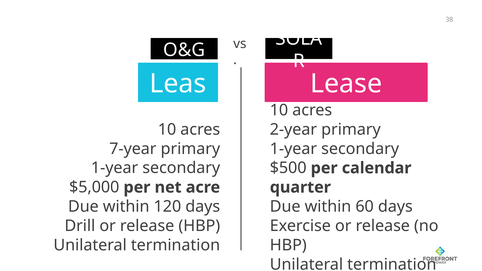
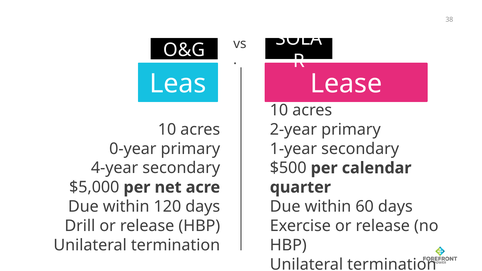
7-year: 7-year -> 0-year (133, 149)
1-year: 1-year -> 4-year (115, 168)
